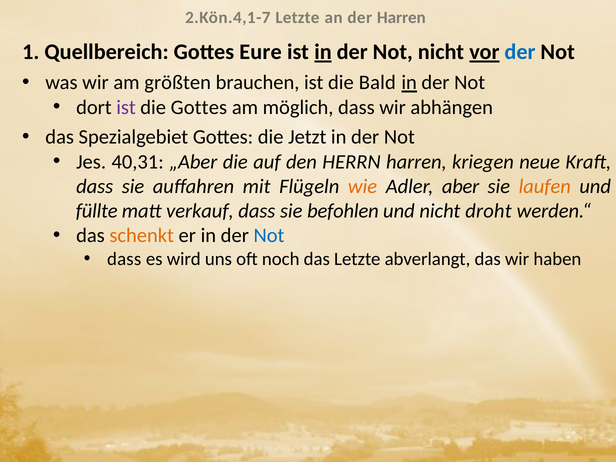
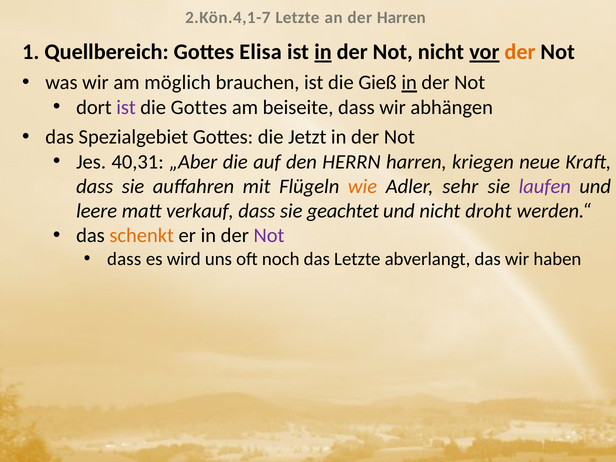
Eure: Eure -> Elisa (261, 52)
der colour: blue -> orange (520, 52)
größten: größten -> möglich (178, 83)
Bald: Bald -> Gieß (377, 83)
möglich: möglich -> beiseite (298, 107)
aber: aber -> sehr (460, 186)
laufen colour: orange -> purple (545, 186)
füllte: füllte -> leere (97, 211)
befohlen: befohlen -> geachtet (343, 211)
Not colour: blue -> purple (269, 236)
